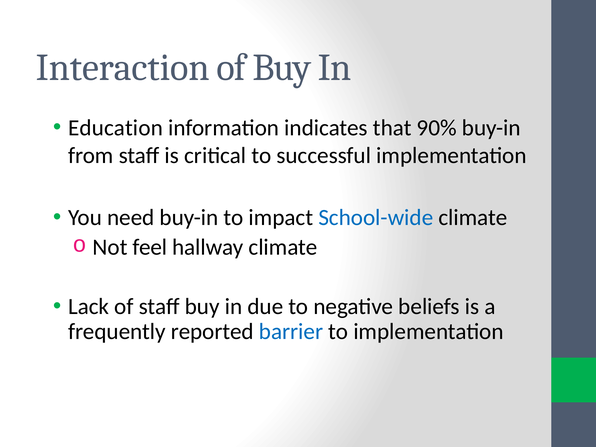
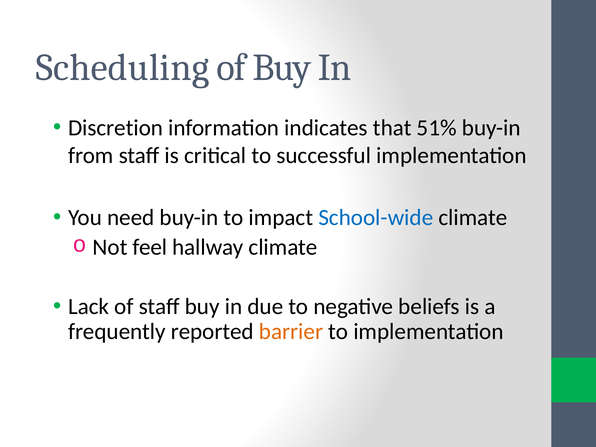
Interaction: Interaction -> Scheduling (123, 68)
Education: Education -> Discretion (116, 128)
90%: 90% -> 51% (437, 128)
barrier colour: blue -> orange (291, 332)
